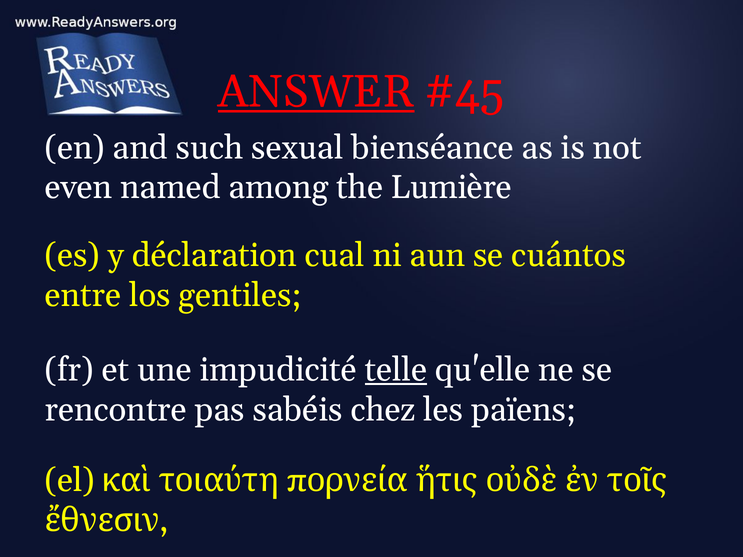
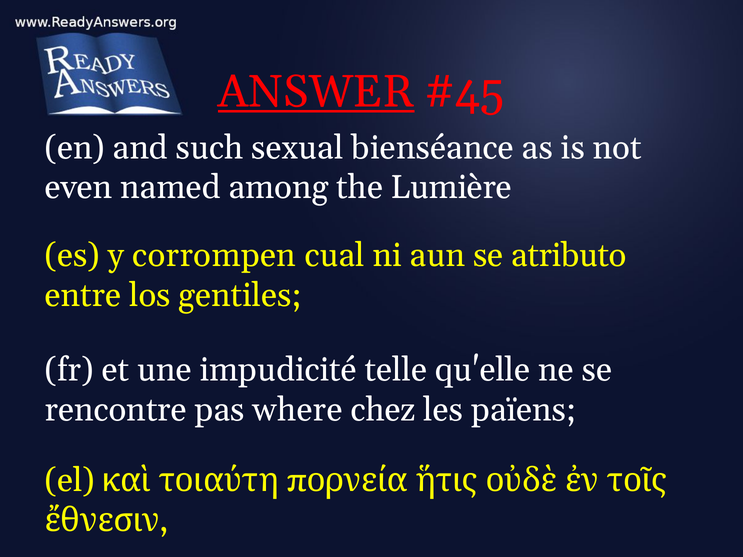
déclaration: déclaration -> corrompen (214, 256)
cuántos: cuántos -> atributo (569, 256)
telle underline: present -> none (396, 370)
sabéis: sabéis -> where (298, 410)
